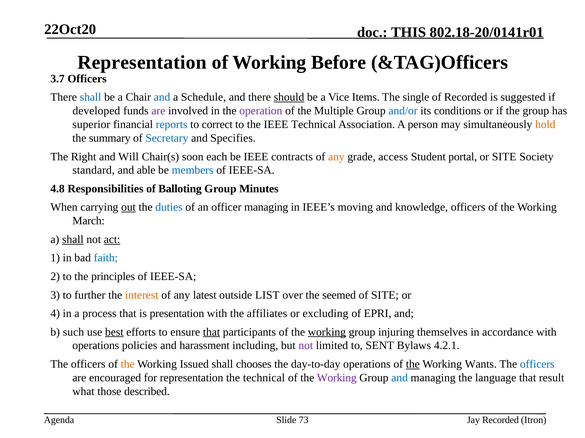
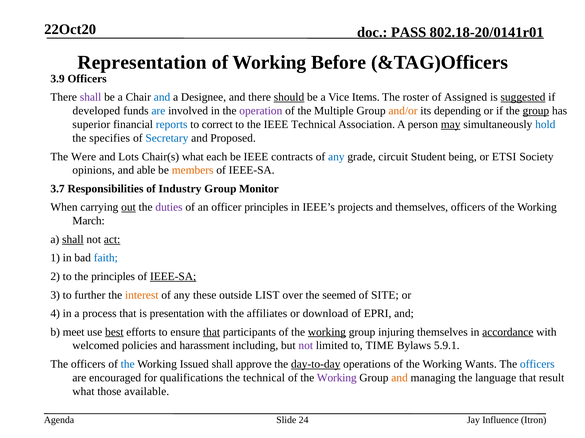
THIS: THIS -> PASS (409, 33)
3.7: 3.7 -> 3.9 (58, 79)
shall colour: blue -> purple (91, 97)
Schedule: Schedule -> Designee (204, 97)
single: single -> roster (416, 97)
of Recorded: Recorded -> Assigned (466, 97)
suggested underline: none -> present (523, 97)
are colour: purple -> blue (158, 111)
and/or colour: blue -> orange (403, 111)
conditions: conditions -> depending (457, 111)
group underline: none -> present (536, 111)
may underline: none -> present (451, 125)
hold colour: orange -> blue (545, 125)
summary: summary -> specifies (110, 138)
Specifies: Specifies -> Proposed (233, 138)
Right: Right -> Were (84, 157)
Will: Will -> Lots (129, 157)
Chair(s soon: soon -> what (193, 157)
any colour: orange -> blue (336, 157)
access: access -> circuit (393, 157)
portal: portal -> being (463, 157)
or SITE: SITE -> ETSI (504, 157)
standard: standard -> opinions (94, 171)
members colour: blue -> orange (193, 171)
4.8: 4.8 -> 3.7 (58, 189)
Balloting: Balloting -> Industry (180, 189)
Minutes: Minutes -> Monitor (259, 189)
duties colour: blue -> purple (169, 208)
officer managing: managing -> principles (266, 208)
moving: moving -> projects (355, 208)
and knowledge: knowledge -> themselves (422, 208)
IEEE-SA underline: none -> present (173, 277)
latest: latest -> these (205, 295)
excluding: excluding -> download (326, 314)
such: such -> meet (74, 333)
accordance underline: none -> present (508, 333)
operations: operations -> welcomed (96, 346)
SENT: SENT -> TIME (380, 346)
4.2.1: 4.2.1 -> 5.9.1 (447, 346)
the colour: orange -> blue (128, 365)
chooses: chooses -> approve (254, 365)
day-to-day underline: none -> present (316, 365)
the underline: present -> none (413, 365)
for representation: representation -> qualifications (192, 378)
and colour: blue -> orange (400, 378)
described: described -> available (147, 392)
73: 73 -> 24 (304, 421)
Jay Recorded: Recorded -> Influence (500, 421)
